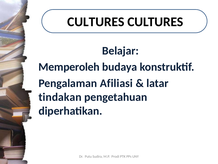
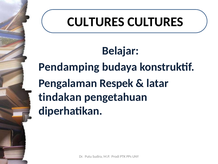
Memperoleh: Memperoleh -> Pendamping (69, 67)
Afiliasi: Afiliasi -> Respek (116, 83)
